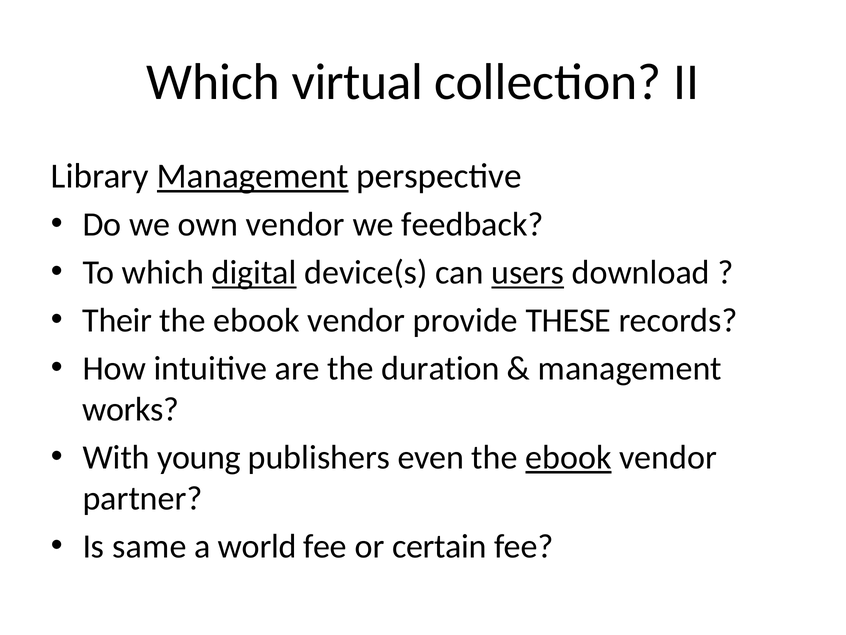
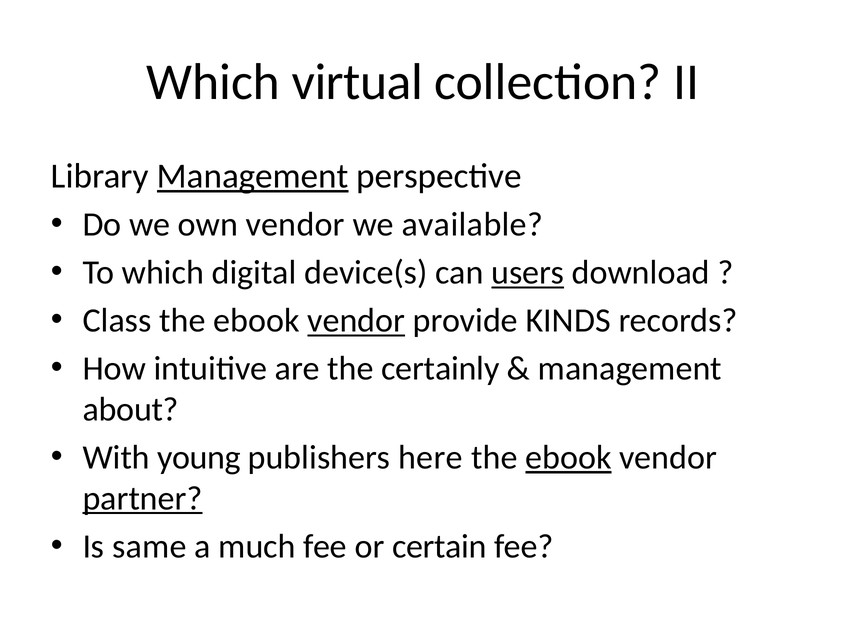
feedback: feedback -> available (472, 224)
digital underline: present -> none (254, 272)
Their: Their -> Class (117, 320)
vendor underline: none -> present (356, 320)
THESE: THESE -> KINDS (568, 320)
duration: duration -> certainly (440, 368)
works: works -> about (131, 409)
even: even -> here (431, 457)
partner underline: none -> present (142, 498)
world: world -> much (257, 546)
